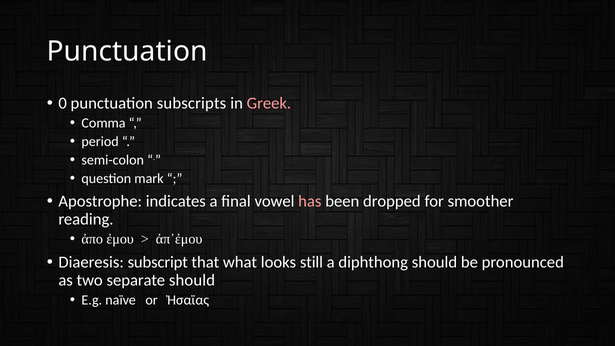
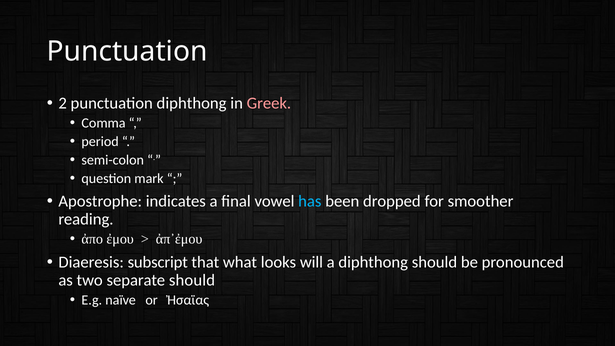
0: 0 -> 2 (63, 103)
punctuation subscripts: subscripts -> diphthong (192, 103)
has colour: pink -> light blue (310, 201)
still: still -> will (311, 262)
